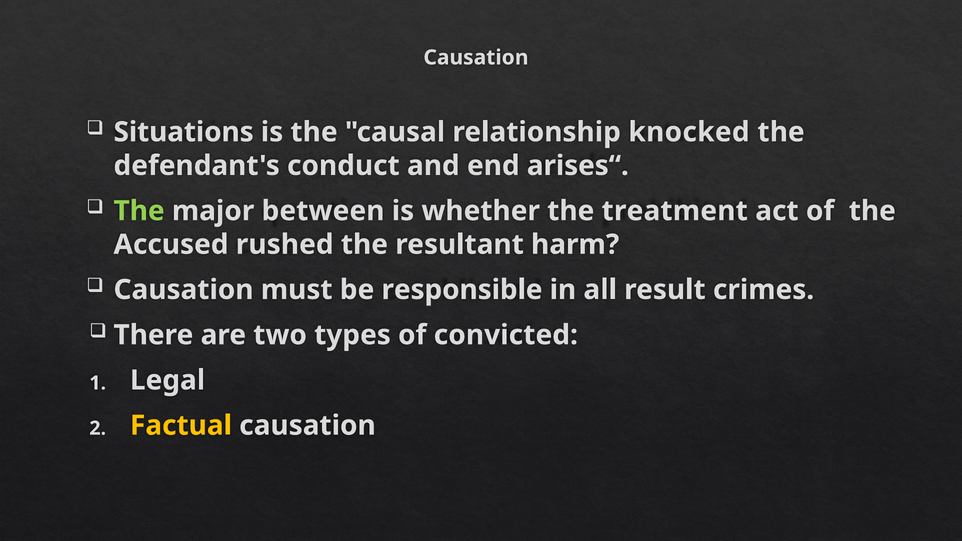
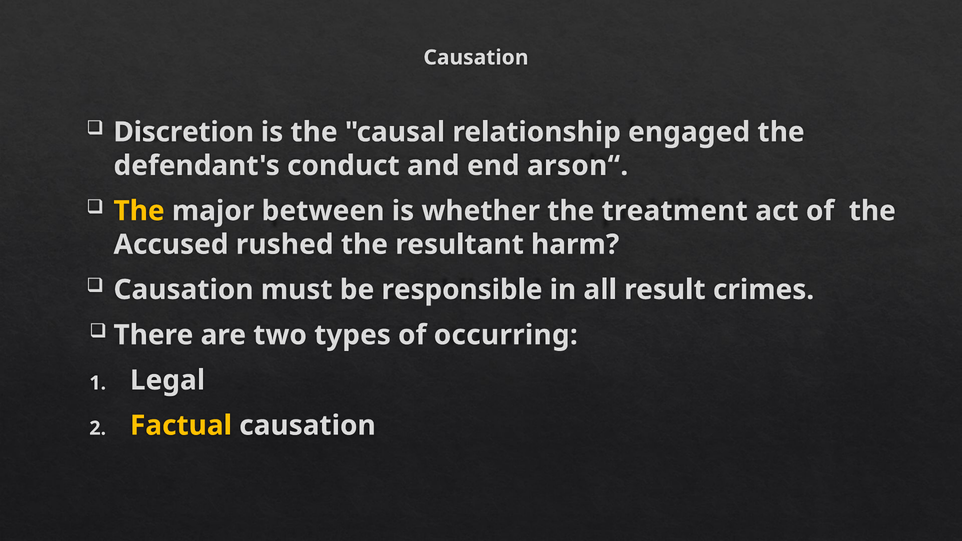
Situations: Situations -> Discretion (184, 132)
knocked: knocked -> engaged (689, 132)
arises“: arises“ -> arson“ (578, 166)
The colour: light green -> yellow (139, 211)
convicted: convicted -> occurring (506, 335)
